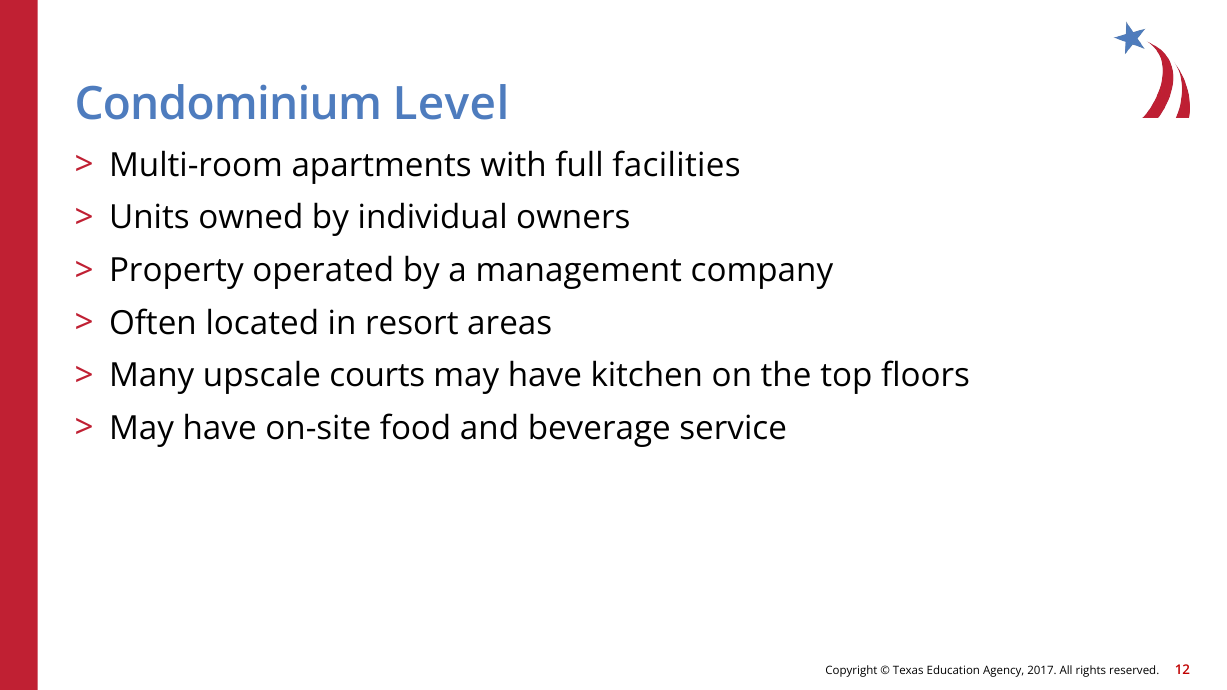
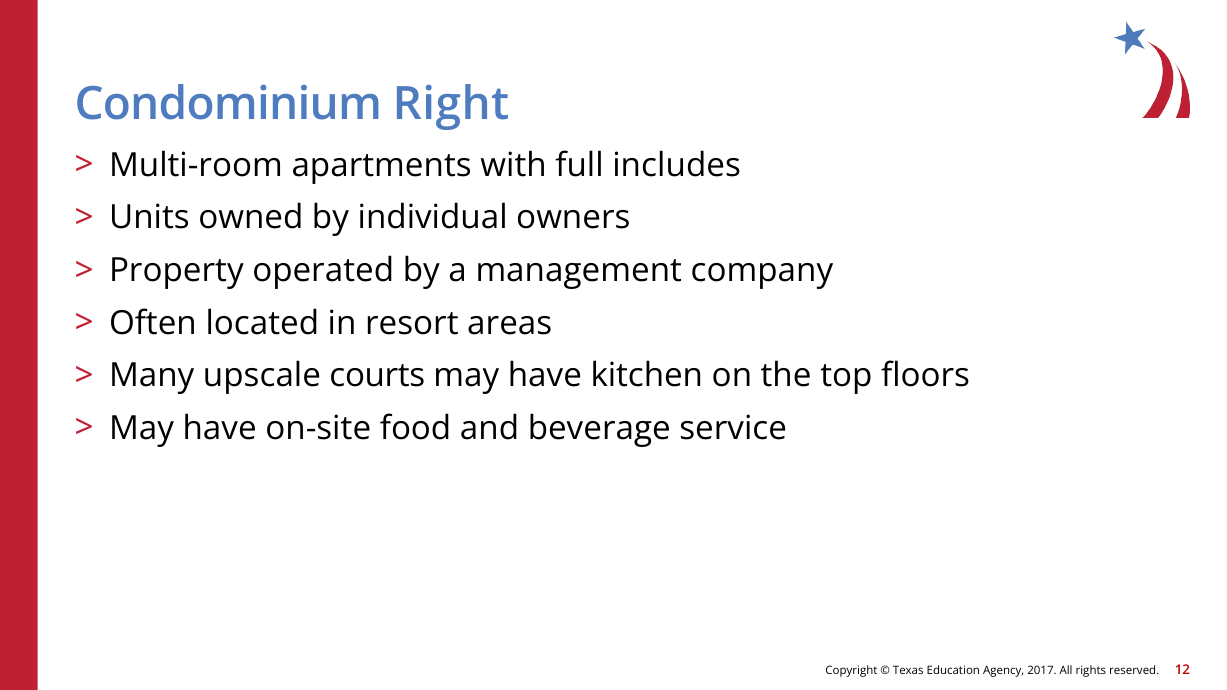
Level: Level -> Right (451, 104)
facilities: facilities -> includes (677, 165)
